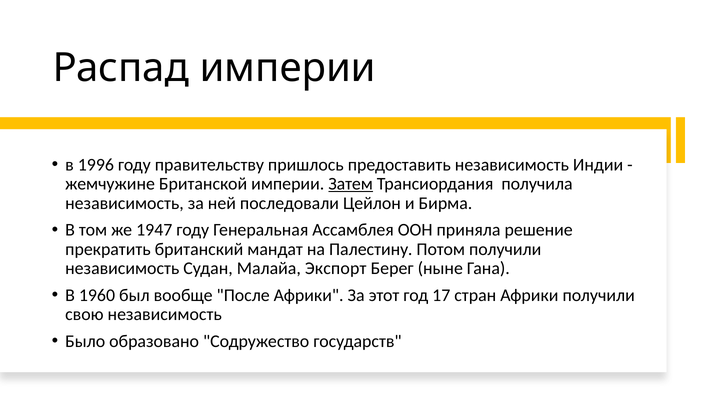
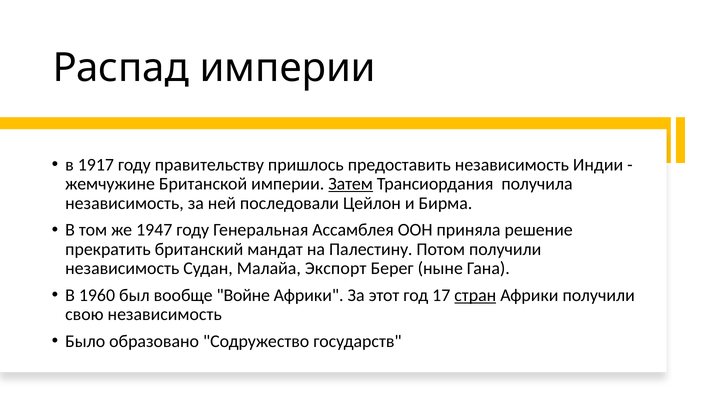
1996: 1996 -> 1917 (96, 164)
После: После -> Войне (243, 295)
стран underline: none -> present (475, 295)
